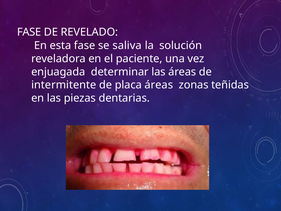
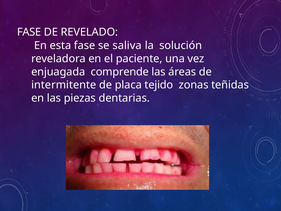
determinar: determinar -> comprende (120, 72)
placa áreas: áreas -> tejido (159, 85)
